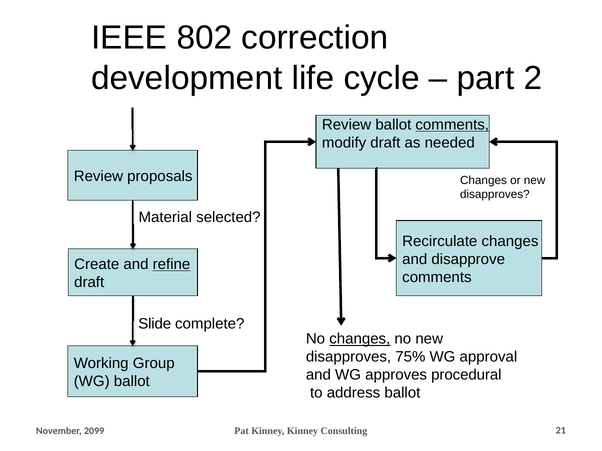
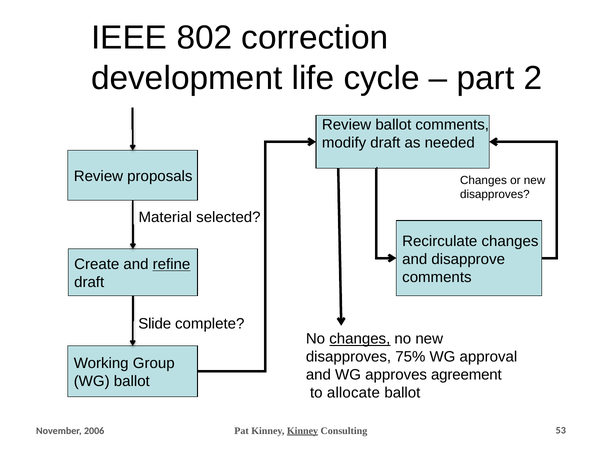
comments underline: present -> none (452, 125)
procedural: procedural -> agreement (466, 375)
address: address -> allocate (353, 393)
Kinney underline: none -> present (303, 431)
21: 21 -> 53 (561, 431)
2099: 2099 -> 2006 (94, 431)
